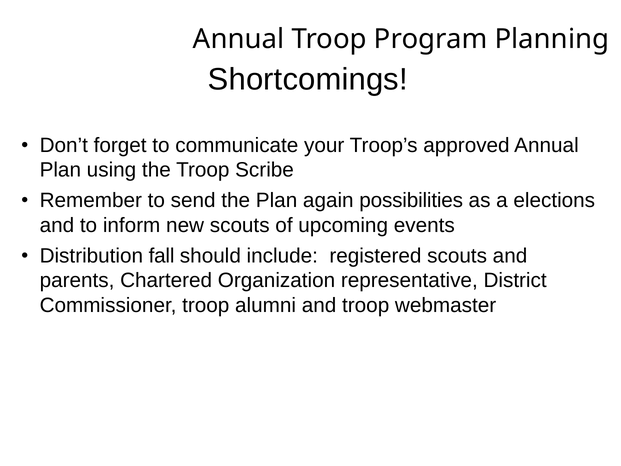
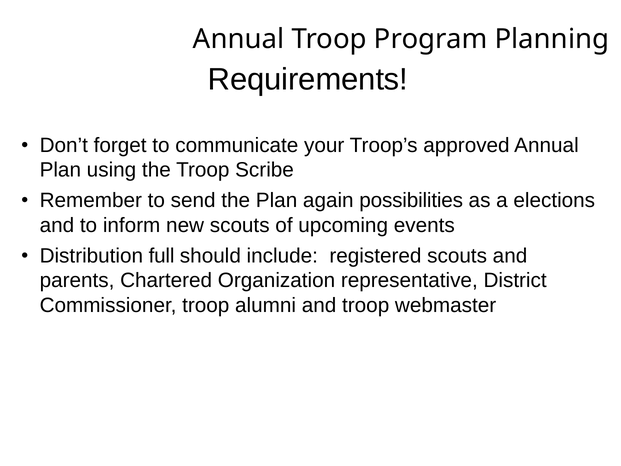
Shortcomings: Shortcomings -> Requirements (308, 80)
fall: fall -> full (162, 256)
